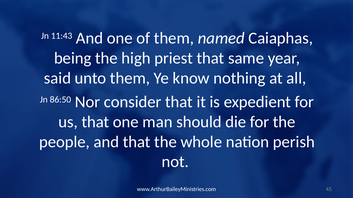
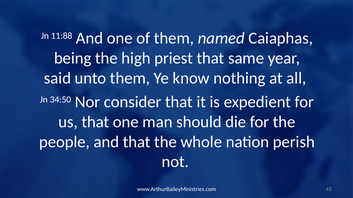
11:43: 11:43 -> 11:88 (62, 36)
86:50: 86:50 -> 34:50 (60, 100)
